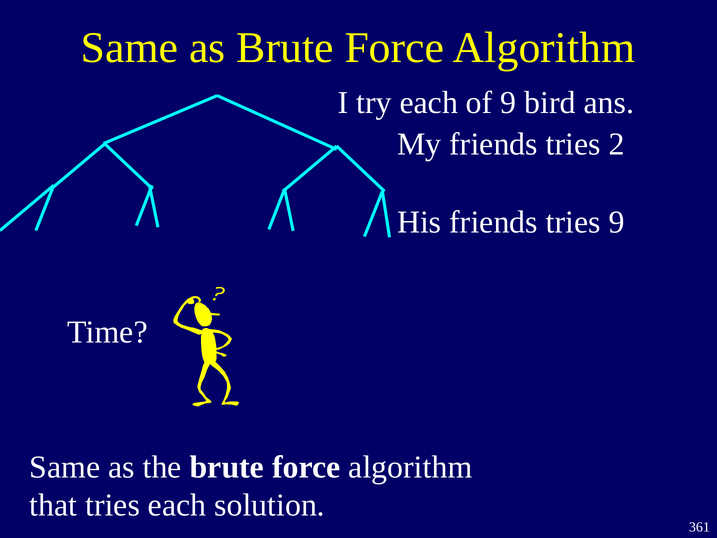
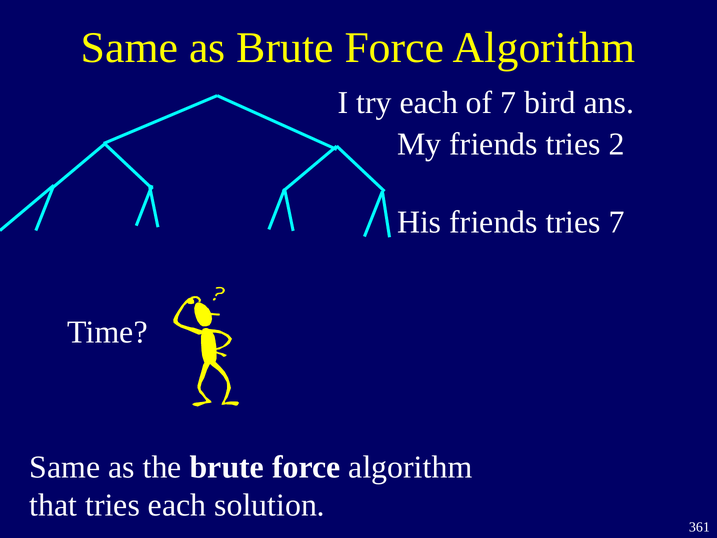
of 9: 9 -> 7 (508, 103)
tries 9: 9 -> 7 (617, 222)
